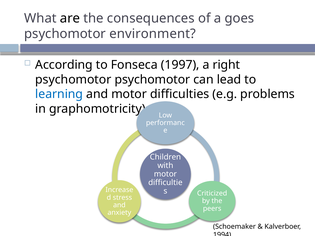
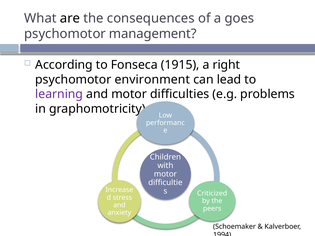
environment: environment -> management (153, 34)
1997: 1997 -> 1915 (180, 65)
psychomotor psychomotor: psychomotor -> environment (152, 80)
learning colour: blue -> purple (59, 94)
